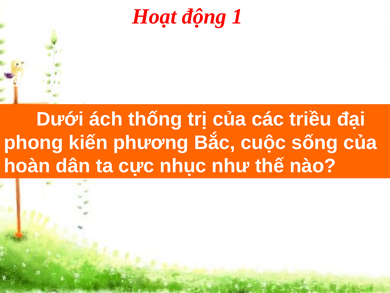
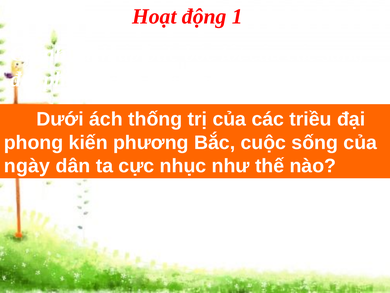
hoàn: hoàn -> ngày (27, 166)
